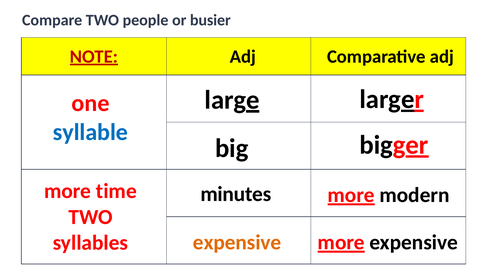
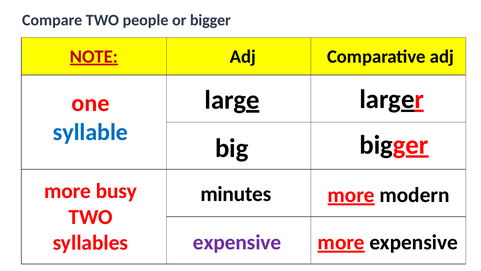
or busier: busier -> bigger (210, 20)
time: time -> busy (116, 191)
expensive colour: orange -> purple (237, 242)
